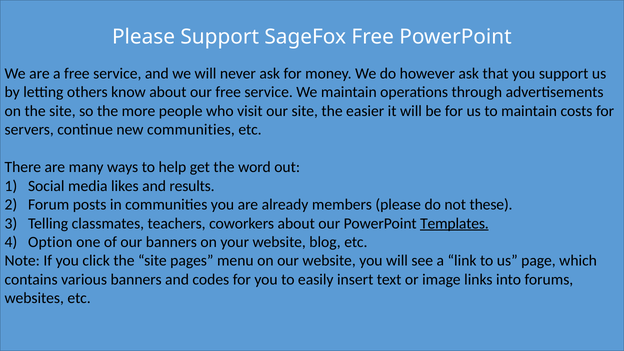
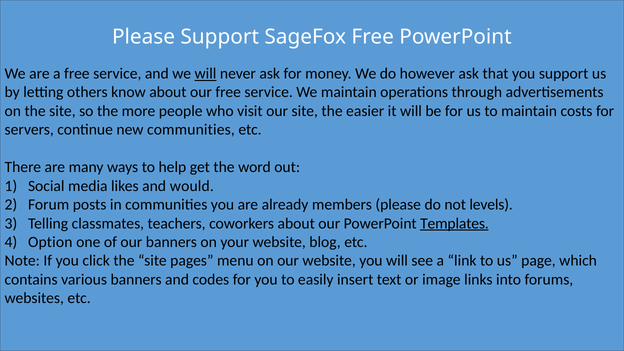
will underline: none -> present (206, 74)
results: results -> would (192, 186)
these: these -> levels (491, 205)
